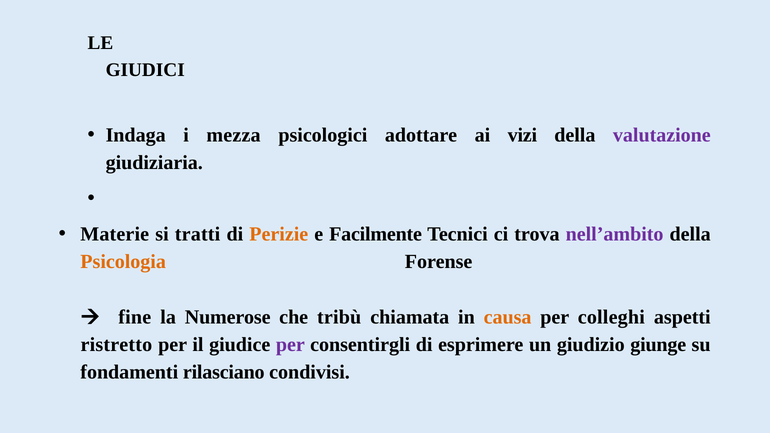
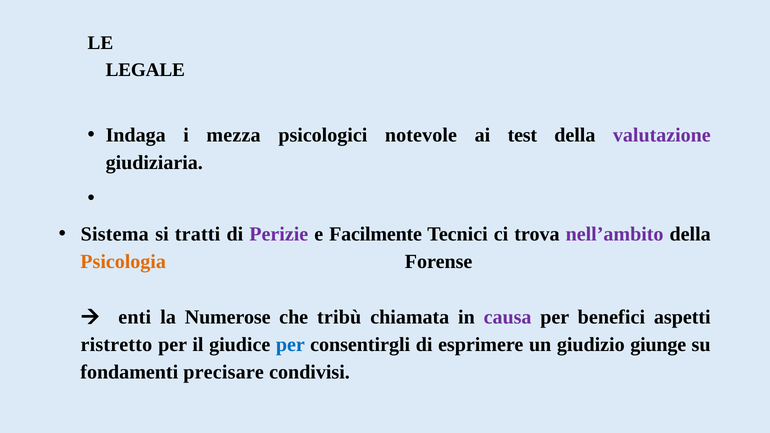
GIUDICI: GIUDICI -> LEGALE (145, 70)
adottare: adottare -> notevole (421, 135)
vizi: vizi -> test (522, 135)
Materie: Materie -> Sistema (115, 234)
Perizie colour: orange -> purple (279, 234)
fine: fine -> enti (135, 317)
causa colour: orange -> purple (508, 317)
colleghi: colleghi -> benefici (611, 317)
per colour: purple -> blue (290, 345)
rilasciano: rilasciano -> precisare (224, 372)
